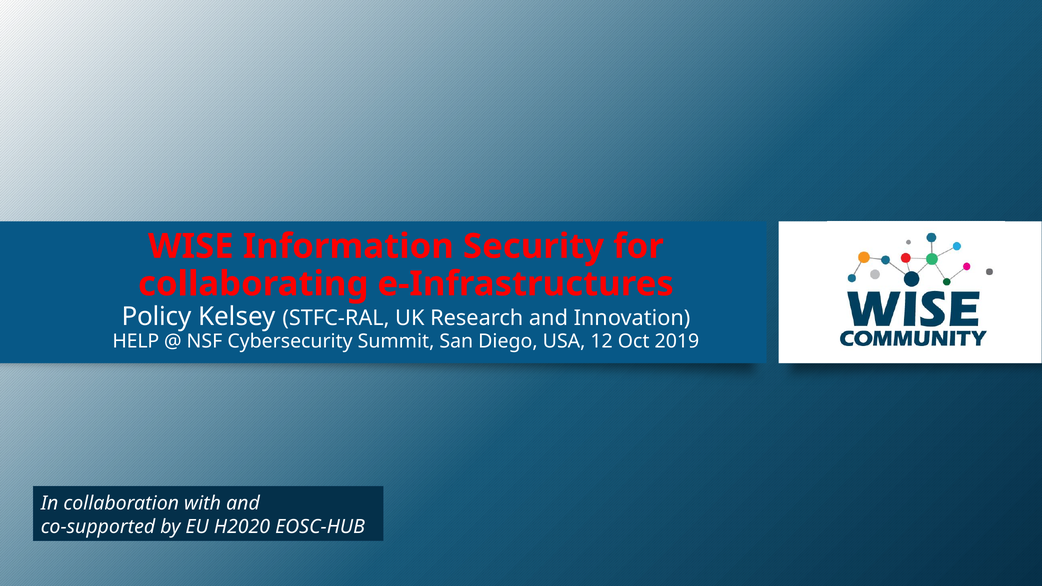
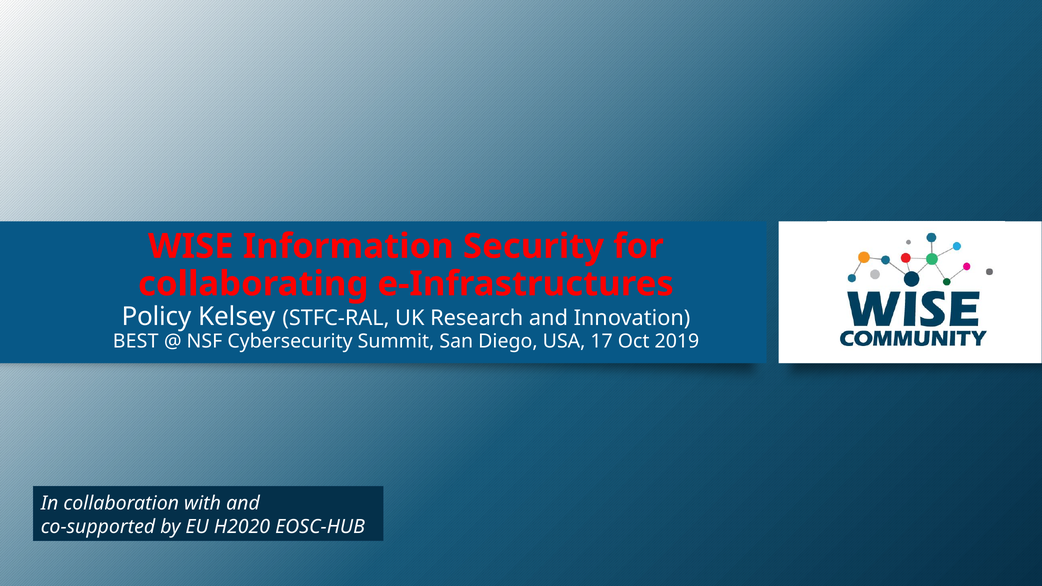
HELP: HELP -> BEST (136, 342)
12: 12 -> 17 (602, 342)
